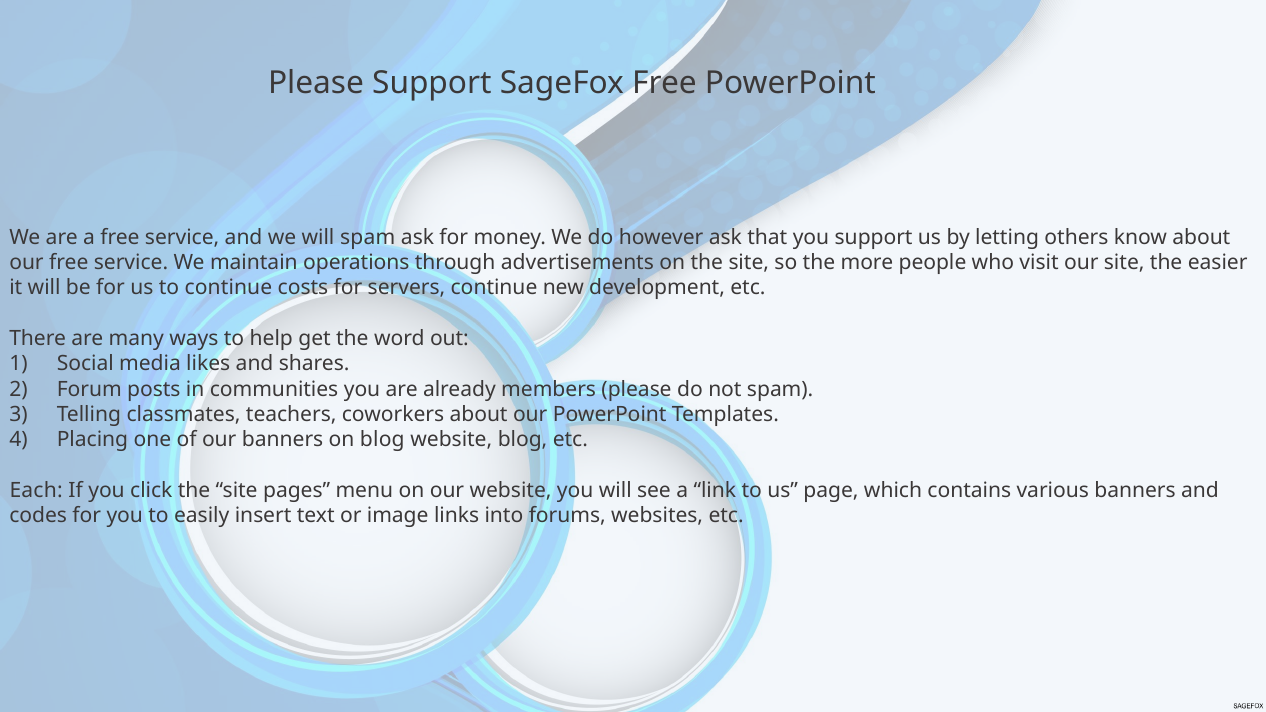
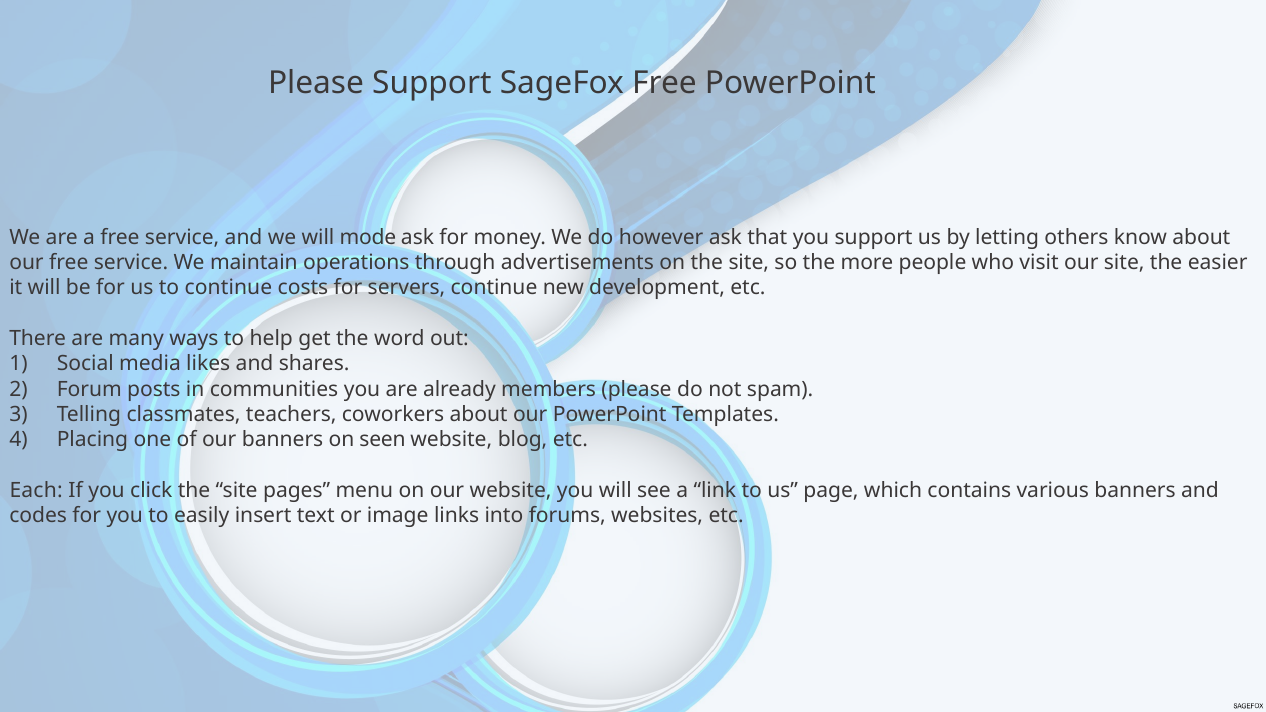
will spam: spam -> mode (368, 237)
on blog: blog -> seen (383, 440)
